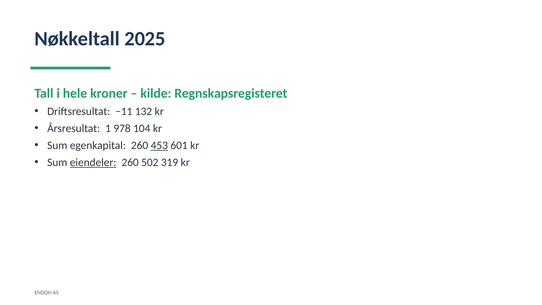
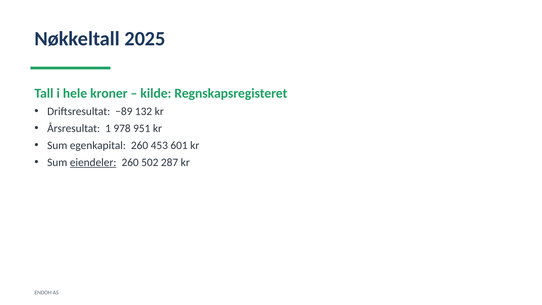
−11: −11 -> −89 (124, 111)
104: 104 -> 951 (142, 128)
453 underline: present -> none (159, 145)
319: 319 -> 287 (170, 162)
